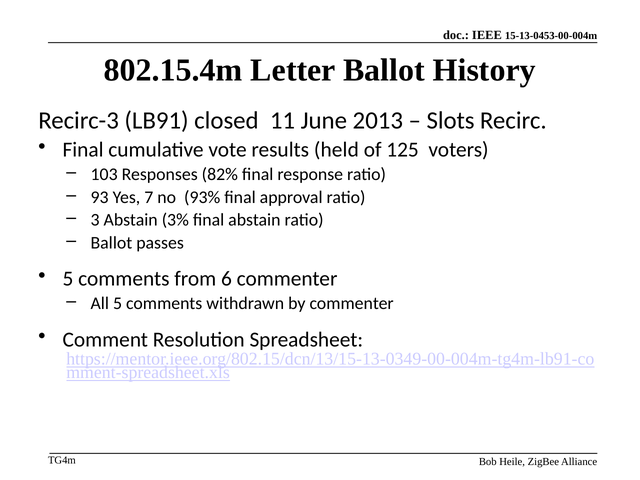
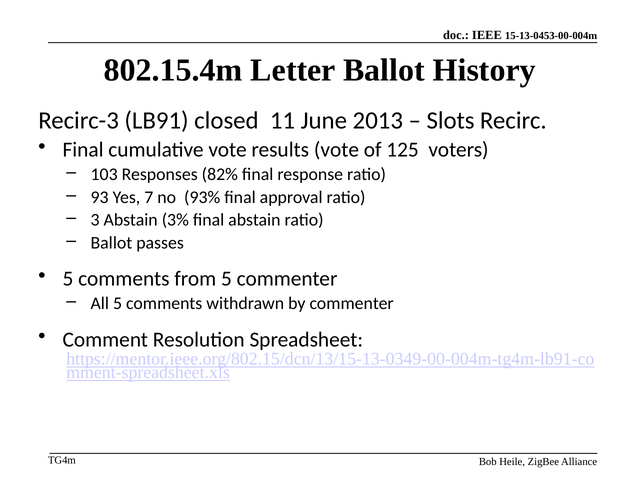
results held: held -> vote (336, 150)
from 6: 6 -> 5 (226, 279)
